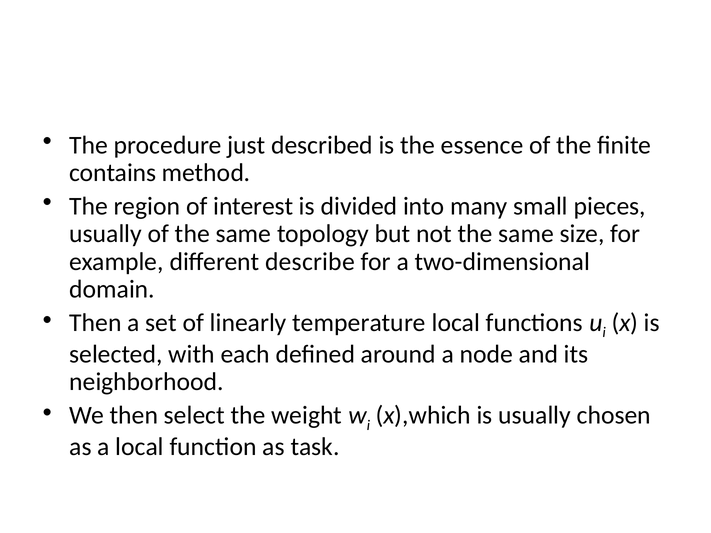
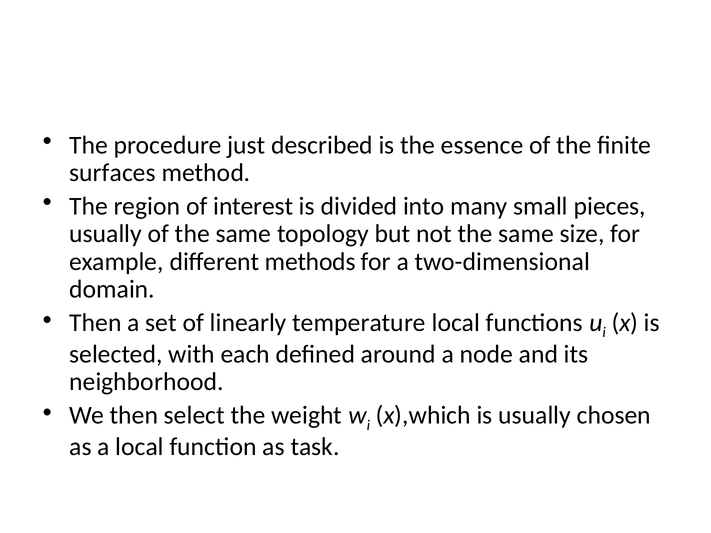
contains: contains -> surfaces (113, 173)
describe: describe -> methods (310, 262)
